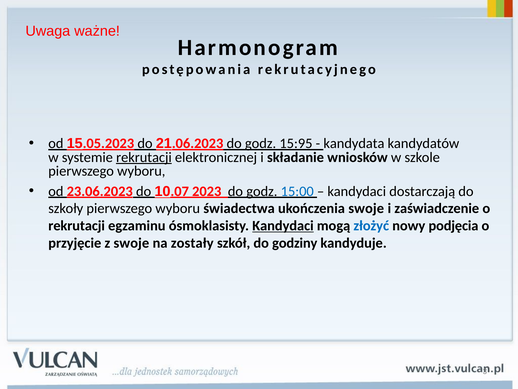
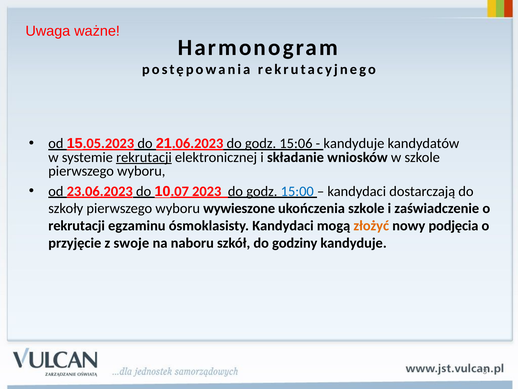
15:95: 15:95 -> 15:06 (296, 143)
kandydata: kandydata -> kandyduje (354, 143)
świadectwa: świadectwa -> wywieszone (239, 208)
ukończenia swoje: swoje -> szkole (366, 208)
Kandydaci underline: present -> none (283, 226)
złożyć colour: blue -> orange (371, 226)
zostały: zostały -> naboru (192, 243)
